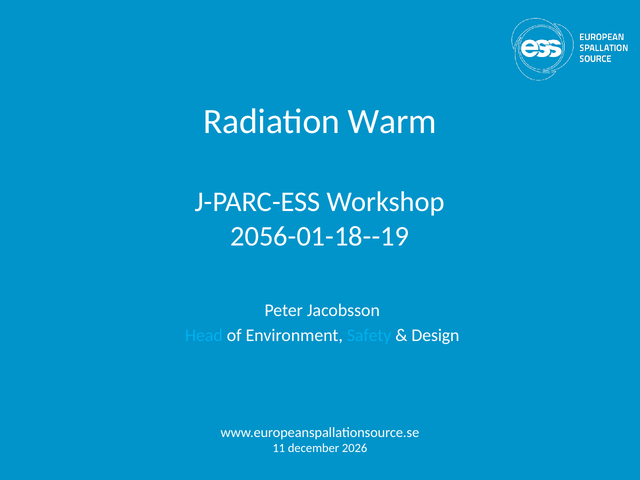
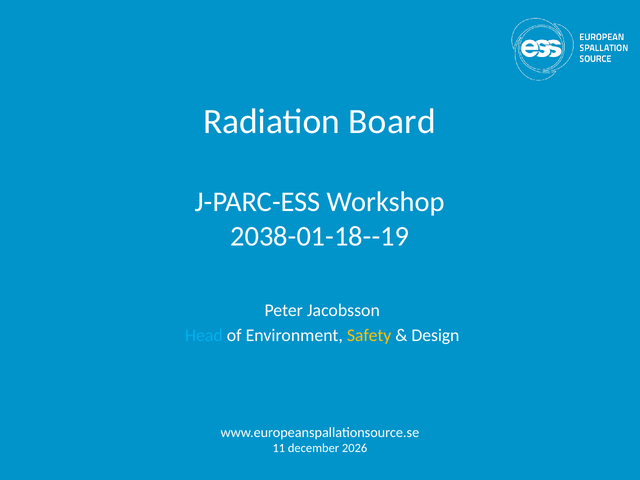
Warm: Warm -> Board (392, 121)
2056-01-18--19: 2056-01-18--19 -> 2038-01-18--19 (320, 236)
Safety colour: light blue -> yellow (369, 335)
